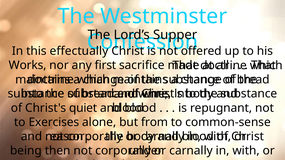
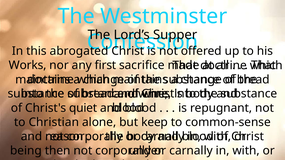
effectually: effectually -> abrogated (79, 51)
Exercises: Exercises -> Christian (54, 122)
from: from -> keep (155, 122)
